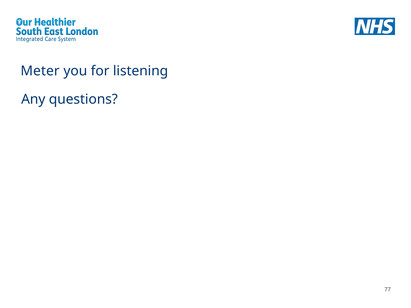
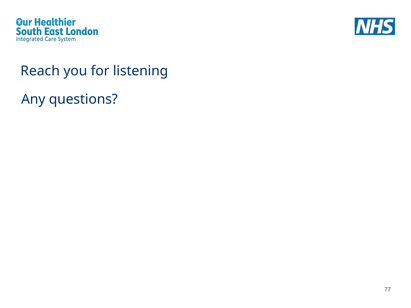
Meter: Meter -> Reach (40, 71)
